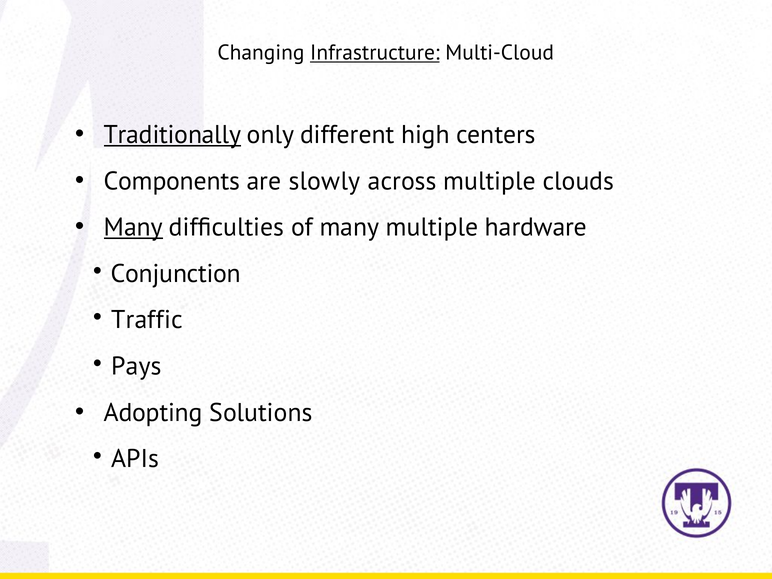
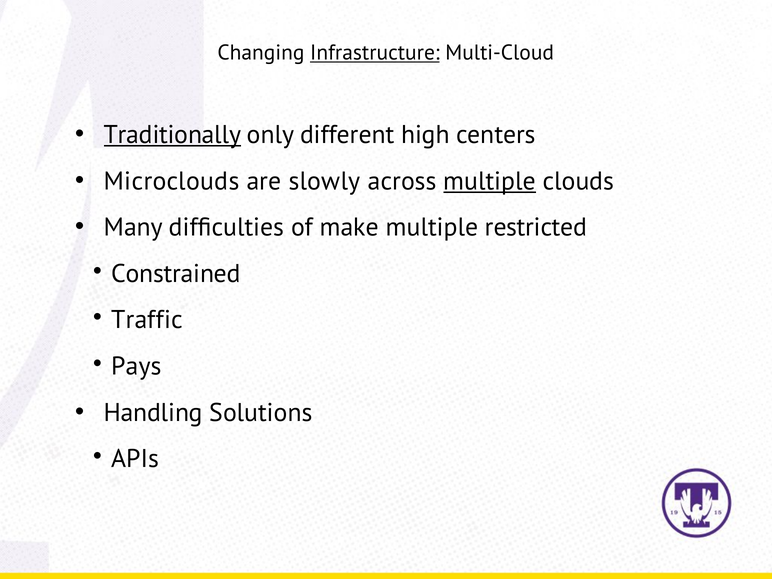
Components: Components -> Microclouds (172, 181)
multiple underline: none -> present (490, 181)
Many underline: present -> none (133, 227)
of many: many -> make (349, 227)
hardware: hardware -> restricted (536, 227)
Conjunction: Conjunction -> Constrained (176, 274)
Adopting: Adopting -> Handling (153, 413)
